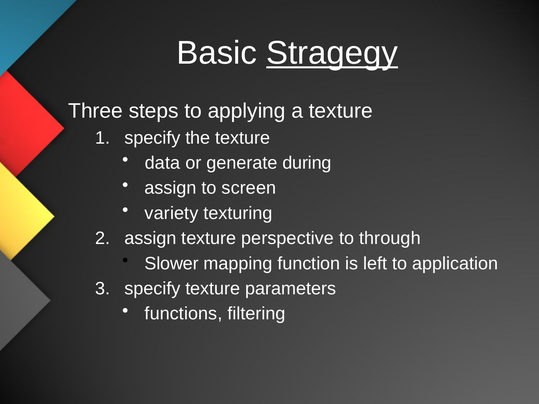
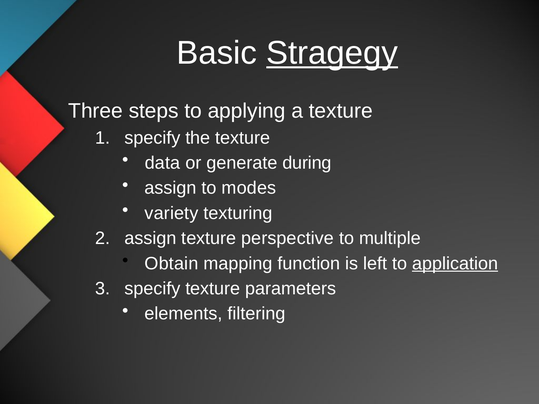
screen: screen -> modes (249, 188)
through: through -> multiple (390, 238)
Slower: Slower -> Obtain (172, 264)
application underline: none -> present (455, 264)
functions: functions -> elements (184, 314)
